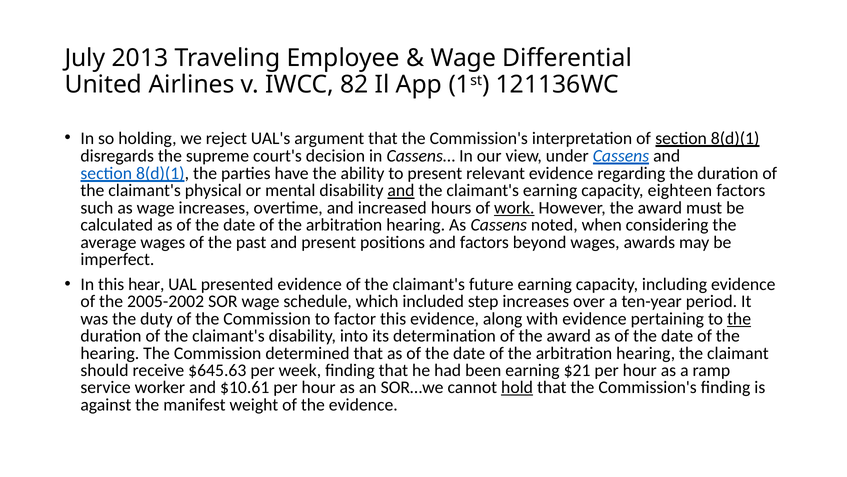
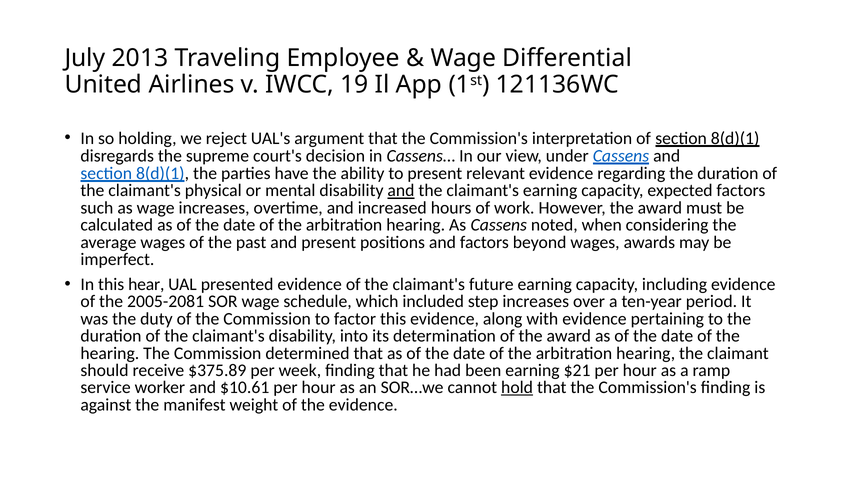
82: 82 -> 19 (354, 85)
eighteen: eighteen -> expected (680, 190)
work underline: present -> none (514, 208)
2005-2002: 2005-2002 -> 2005-2081 (166, 301)
the underline: present -> none (739, 318)
$645.63: $645.63 -> $375.89 (217, 370)
